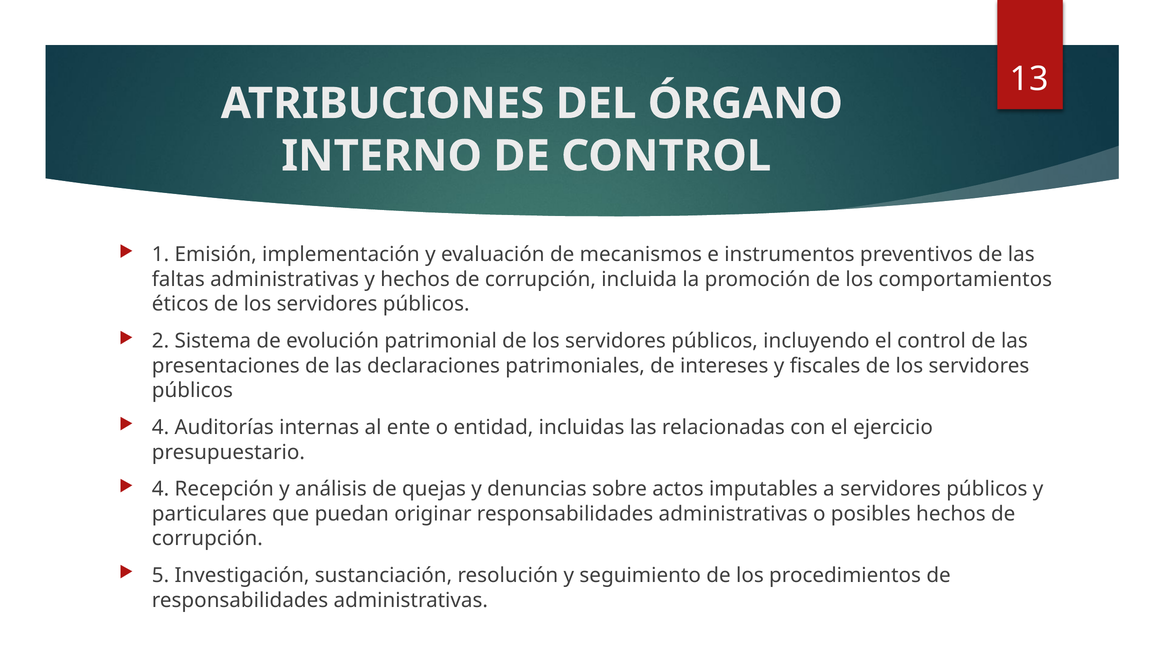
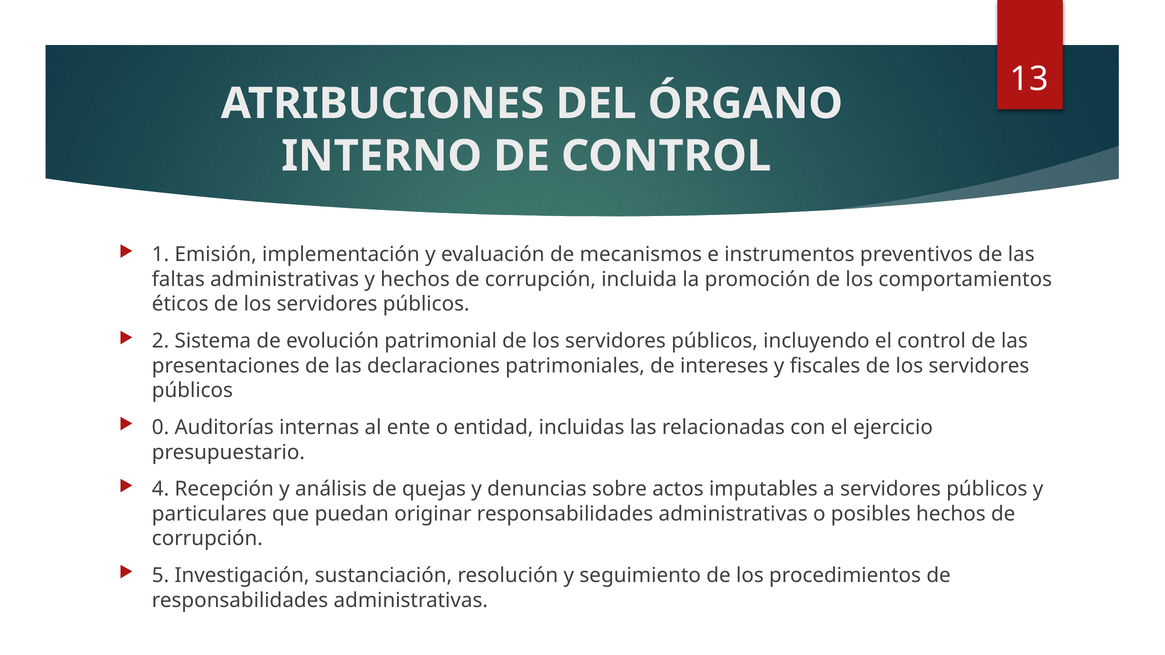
4: 4 -> 0 (161, 428)
